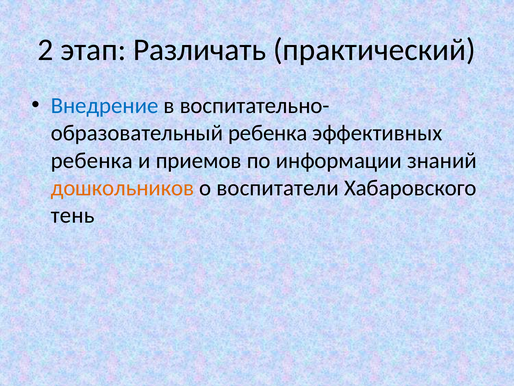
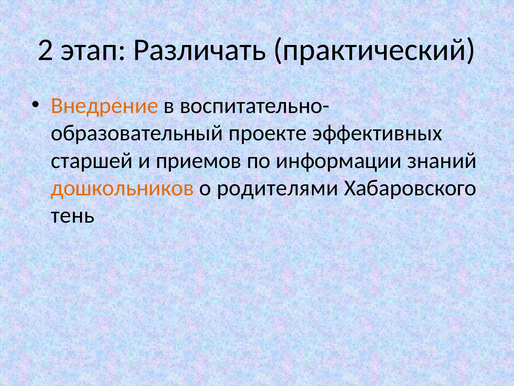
Внедрение colour: blue -> orange (105, 105)
ребенка: ребенка -> проекте (268, 133)
ребенка: ребенка -> старшей (92, 160)
воспитатели: воспитатели -> родителями (278, 188)
